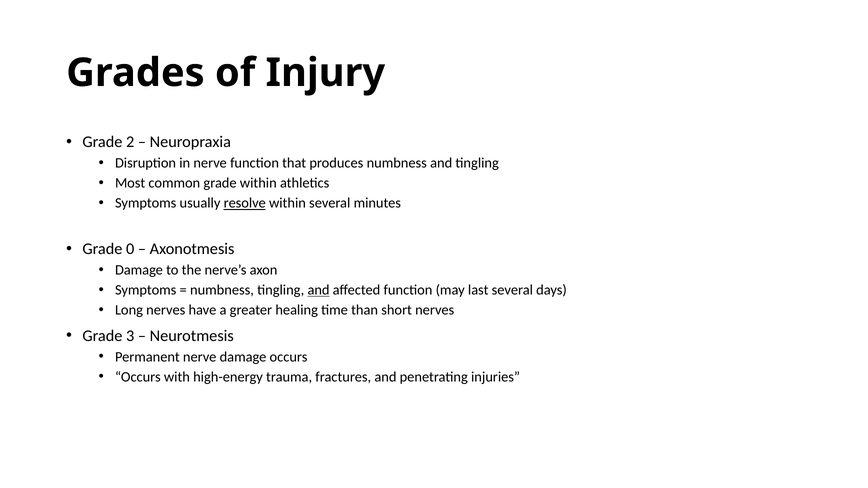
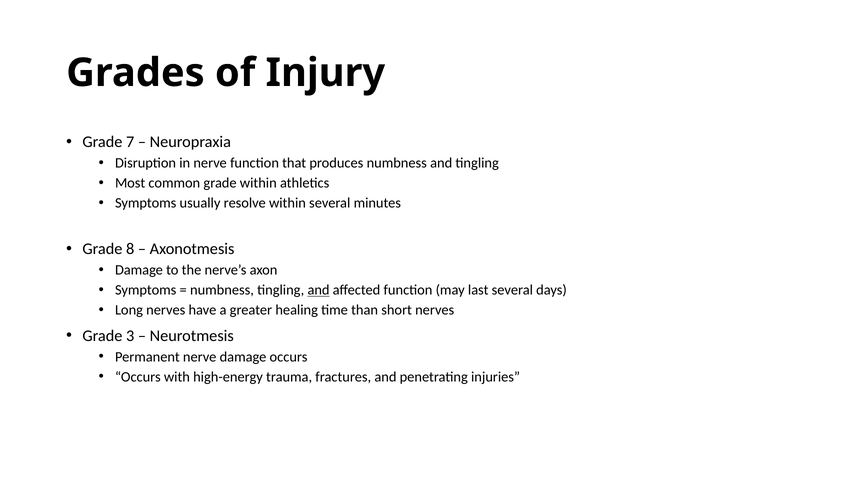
2: 2 -> 7 (130, 142)
resolve underline: present -> none (245, 203)
0: 0 -> 8 (130, 249)
